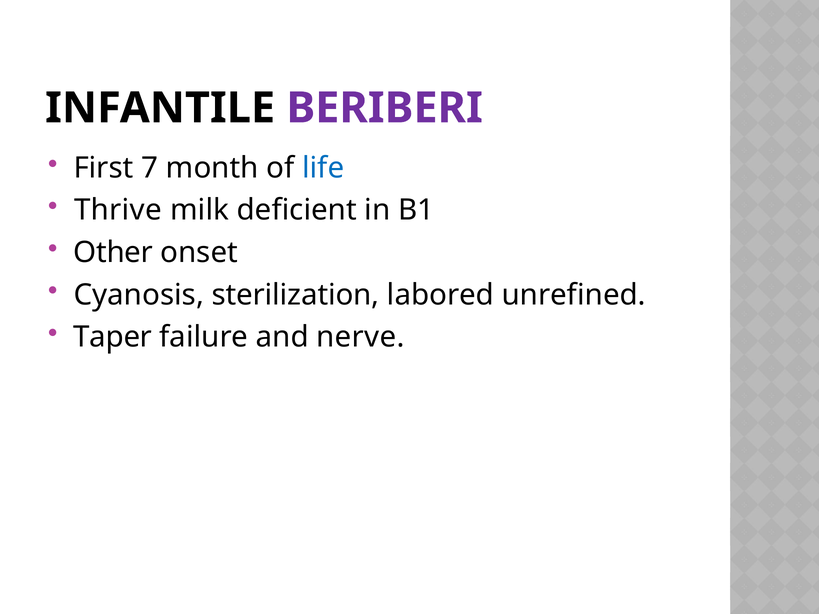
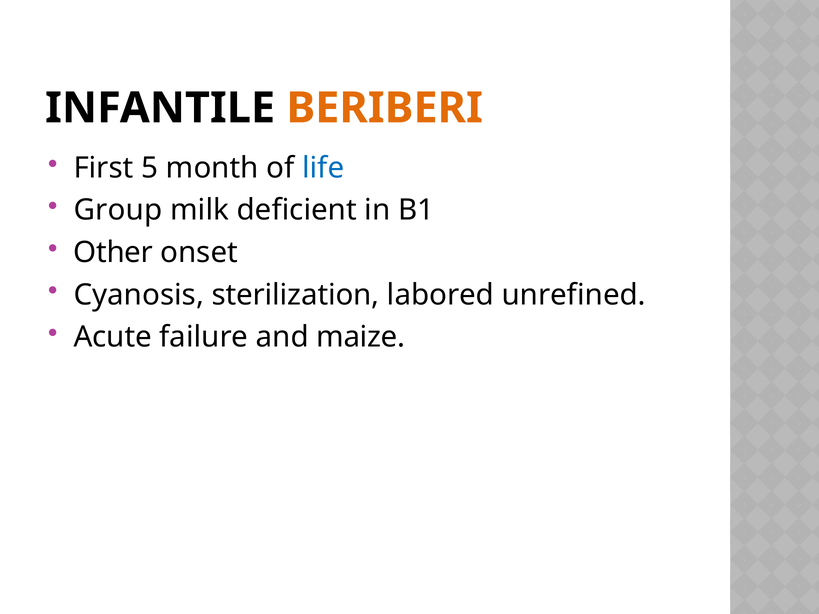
BERIBERI colour: purple -> orange (385, 108)
7: 7 -> 5 (150, 168)
Thrive: Thrive -> Group (118, 210)
Taper: Taper -> Acute (113, 337)
nerve: nerve -> maize (361, 337)
